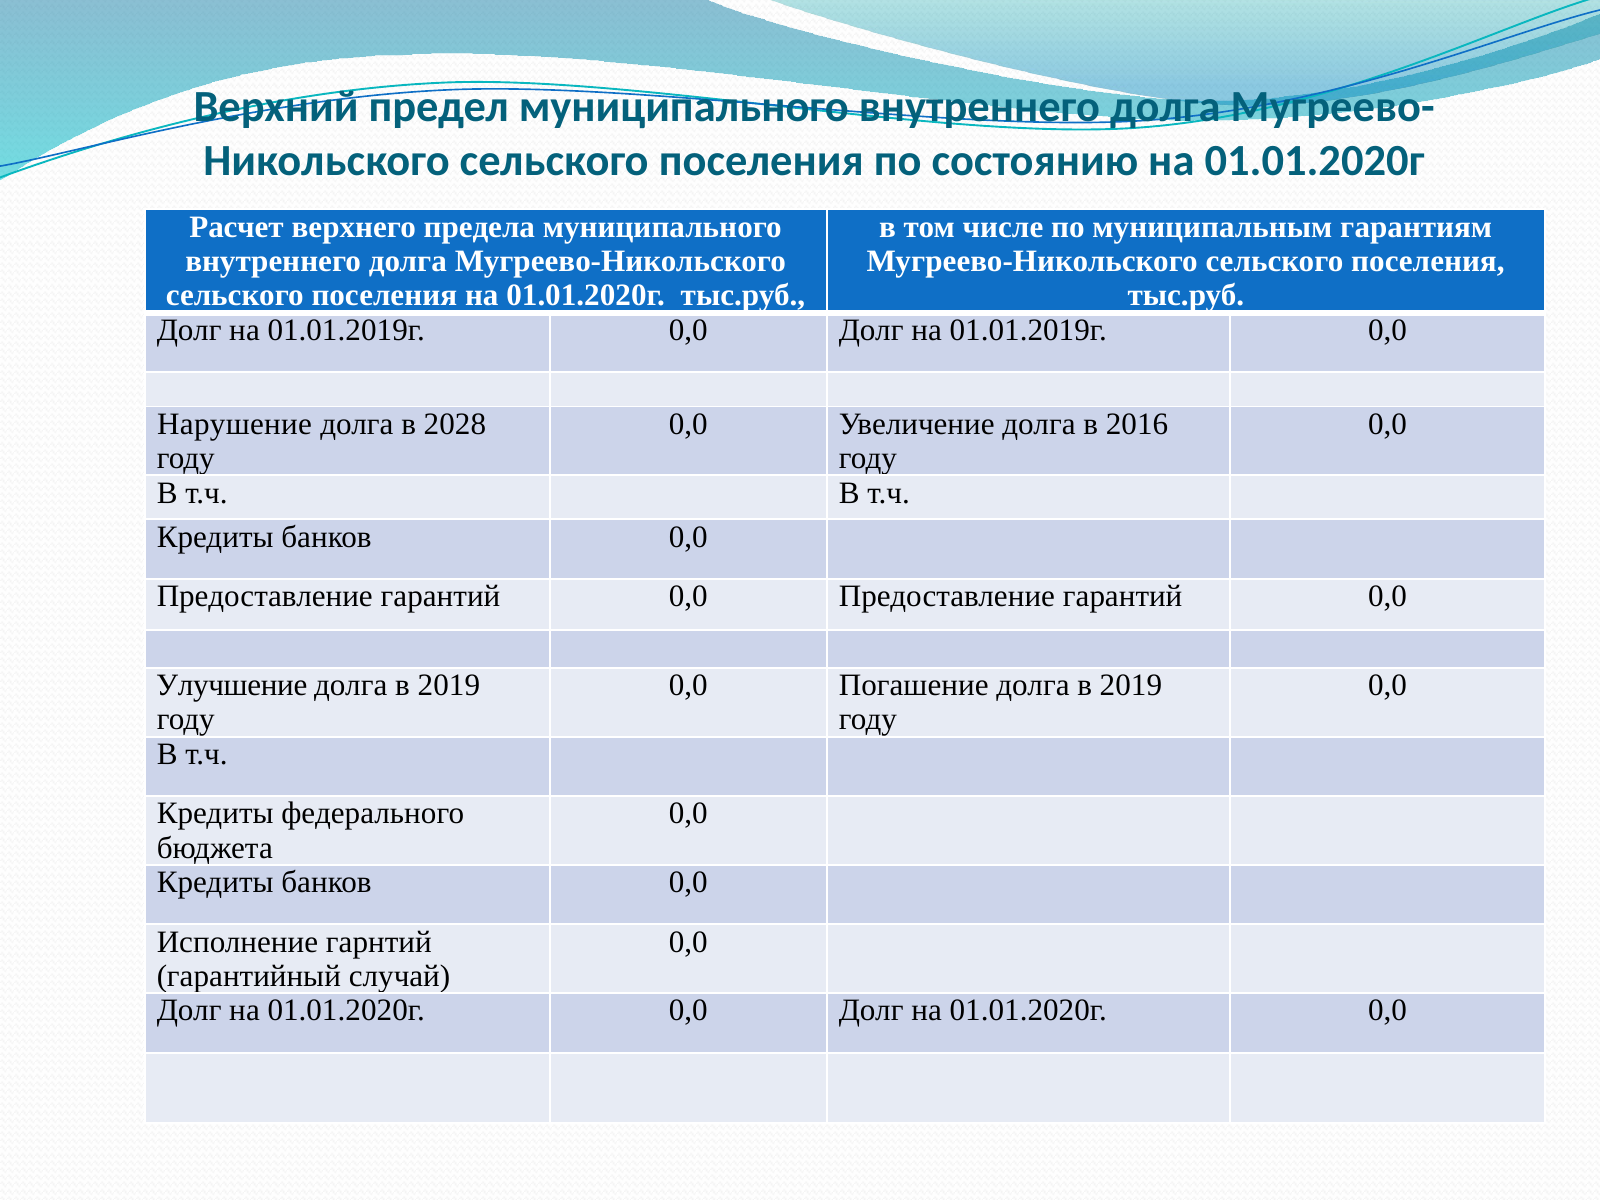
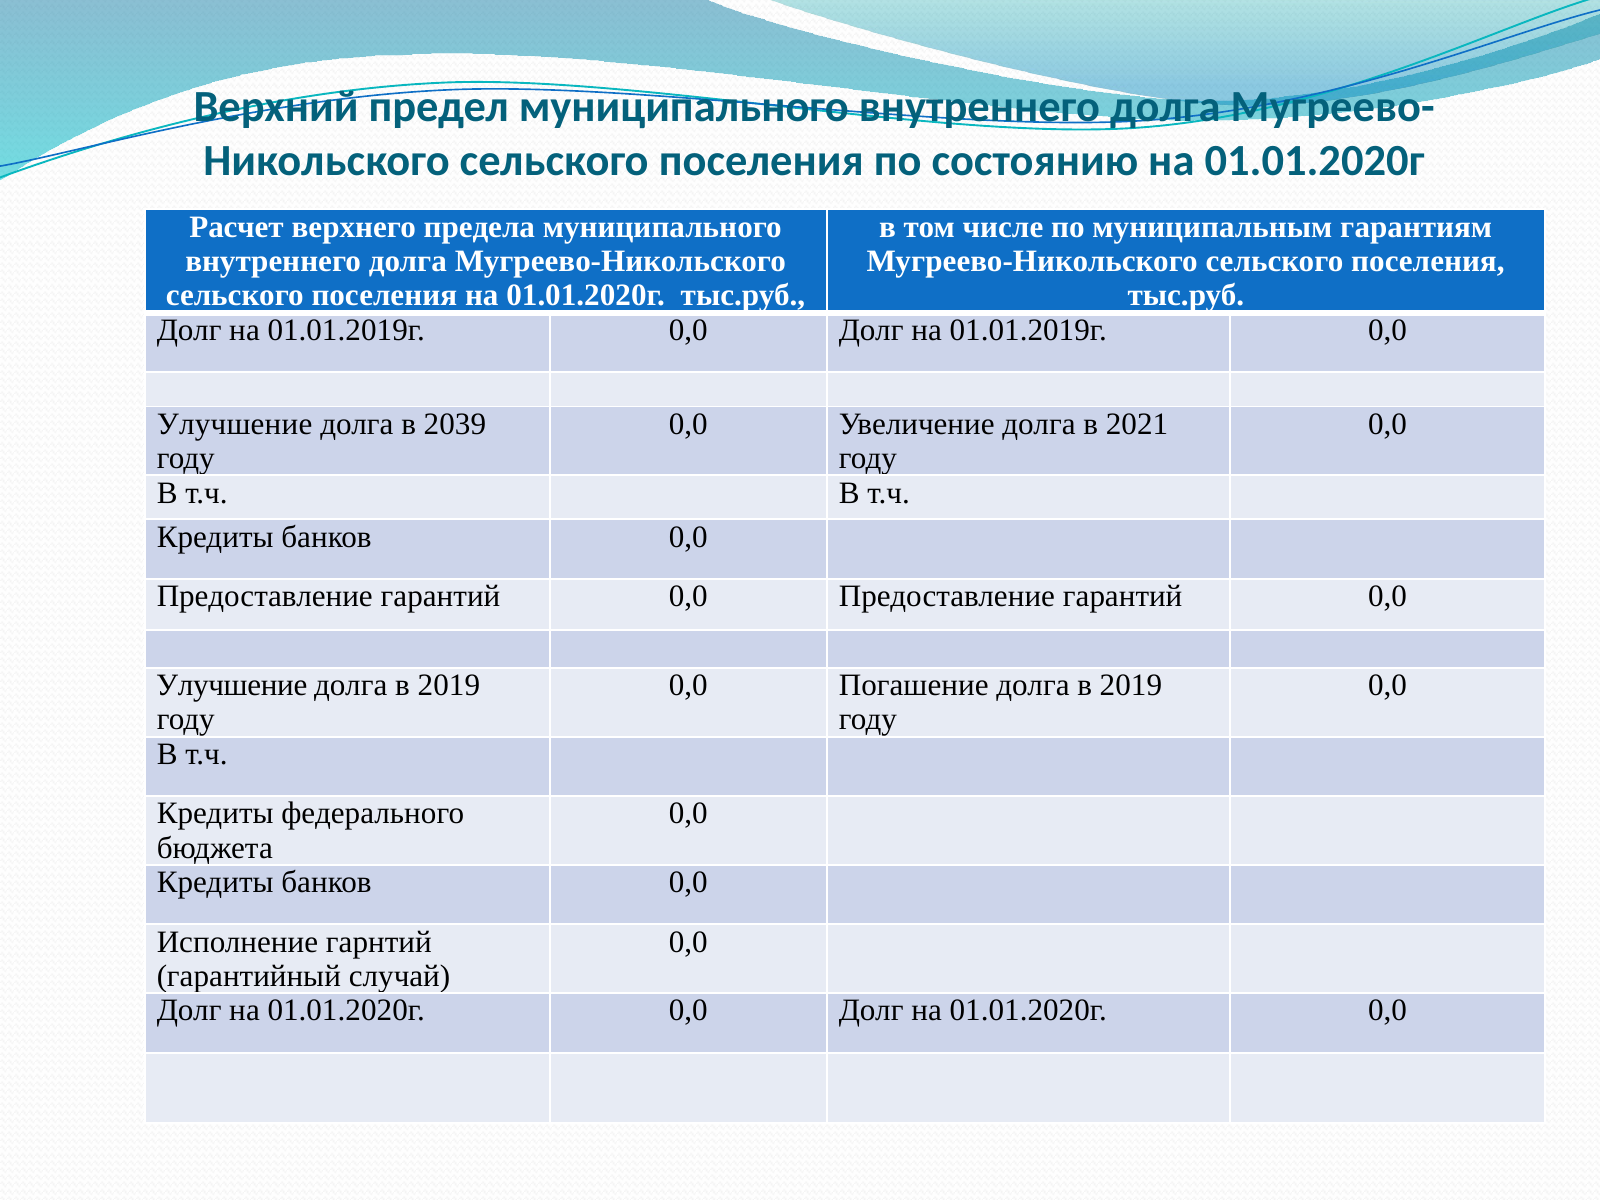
Нарушение: Нарушение -> Улучшение (235, 424)
2028: 2028 -> 2039 (455, 424)
2016: 2016 -> 2021 (1137, 424)
